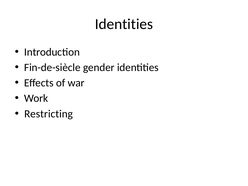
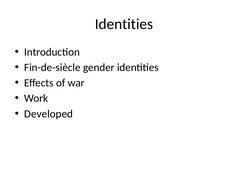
Restricting: Restricting -> Developed (49, 114)
